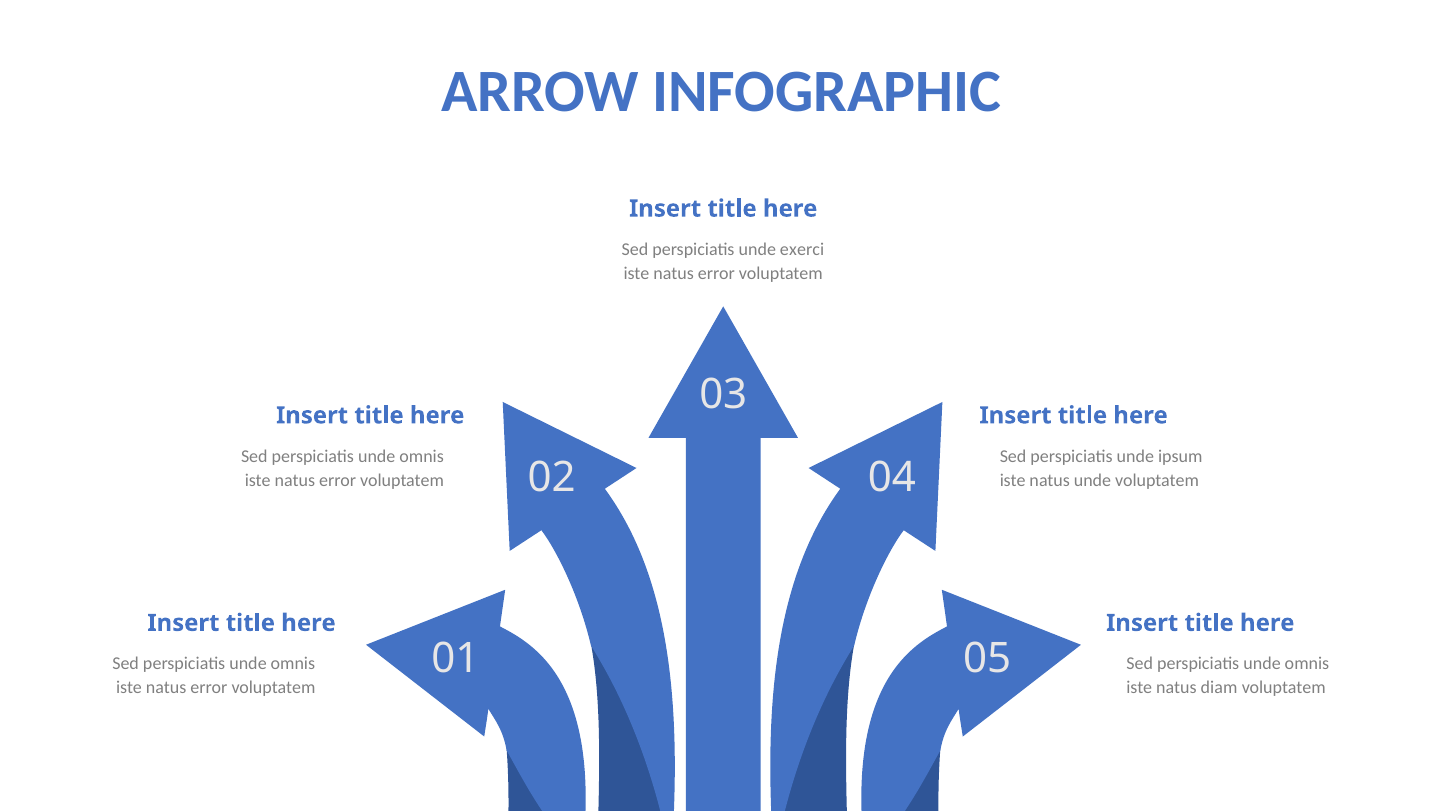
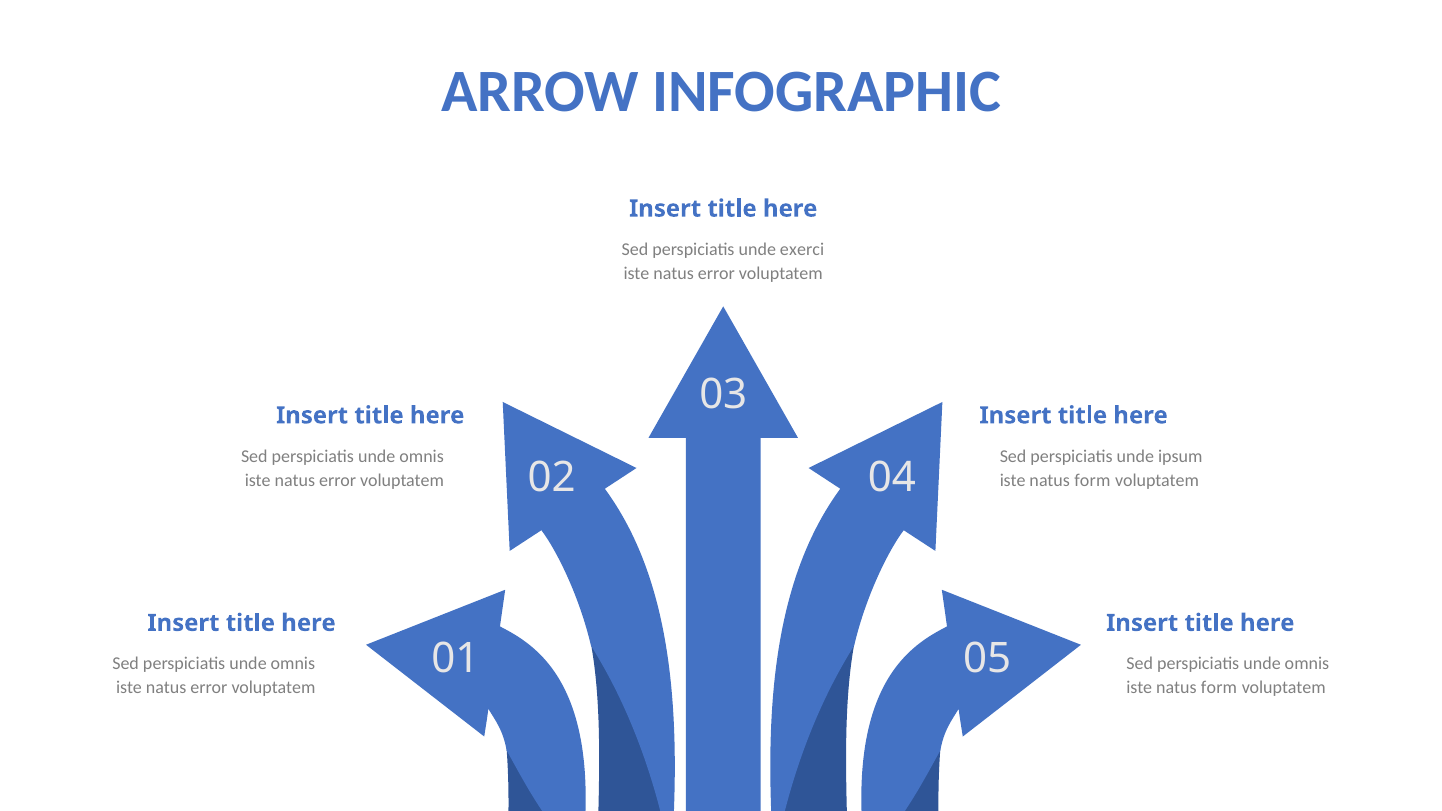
unde: unde -> form (1092, 480)
diam: diam -> form (1219, 688)
